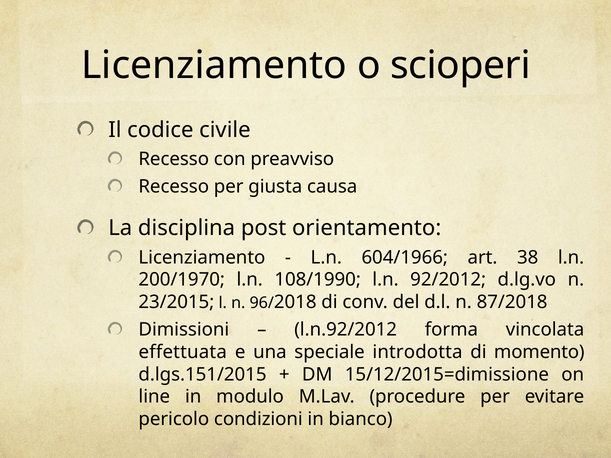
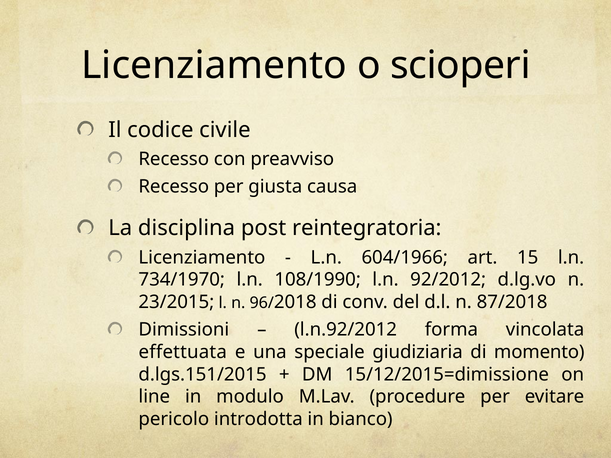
orientamento: orientamento -> reintegratoria (367, 228)
38: 38 -> 15 (528, 258)
200/1970: 200/1970 -> 734/1970 (182, 280)
introdotta: introdotta -> giudiziaria (418, 352)
condizioni: condizioni -> introdotta (258, 419)
